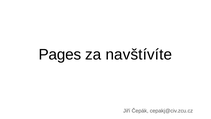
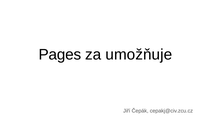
navštívíte: navštívíte -> umožňuje (139, 54)
